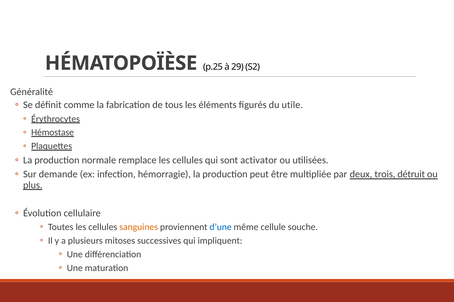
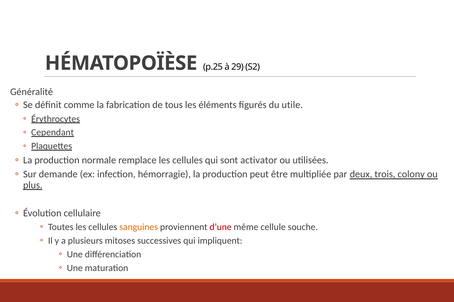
Hémostase: Hémostase -> Cependant (53, 133)
détruit: détruit -> colony (411, 175)
d’une colour: blue -> red (221, 227)
